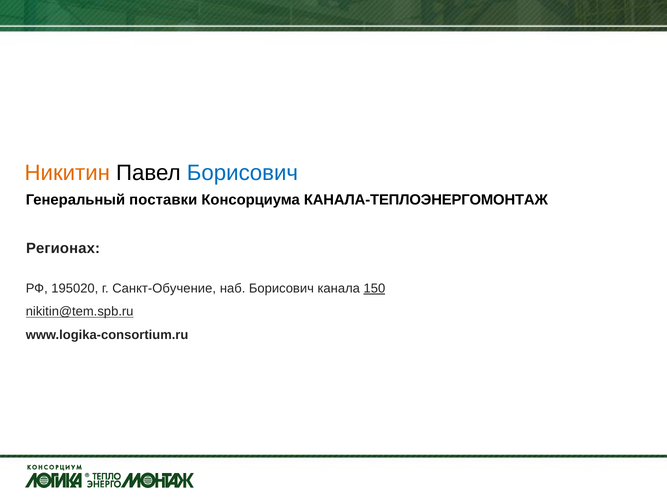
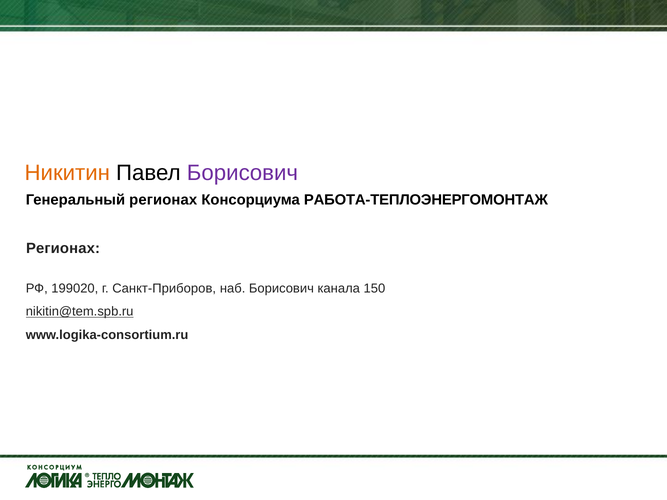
Борисович colour: blue -> purple (242, 173)
Генеральный поставки: поставки -> регионах (163, 200)
КАНАЛА-ТЕПЛОЭНЕРГОМОНТАЖ: КАНАЛА-ТЕПЛОЭНЕРГОМОНТАЖ -> РАБОТА-ТЕПЛОЭНЕРГОМОНТАЖ (426, 200)
195020: 195020 -> 199020 (75, 288)
Санкт-Обучение: Санкт-Обучение -> Санкт-Приборов (164, 288)
150 underline: present -> none (374, 288)
